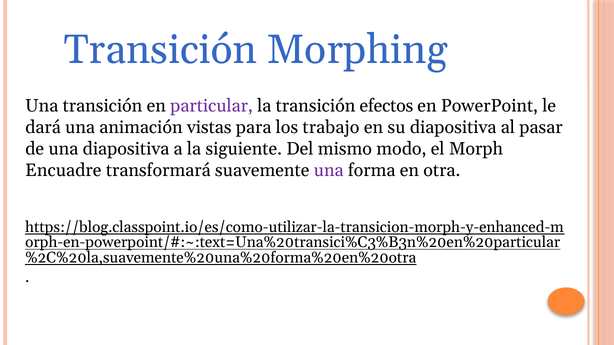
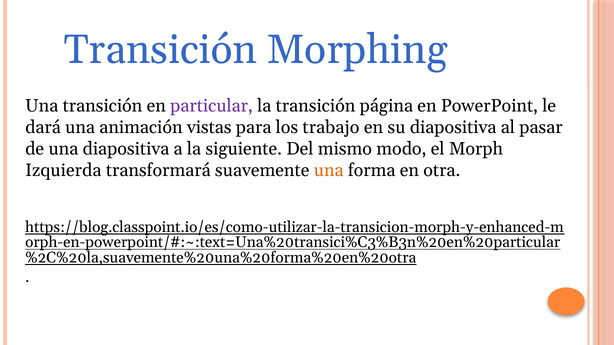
efectos: efectos -> página (386, 106)
Encuadre: Encuadre -> Izquierda (63, 171)
una colour: purple -> orange (329, 171)
